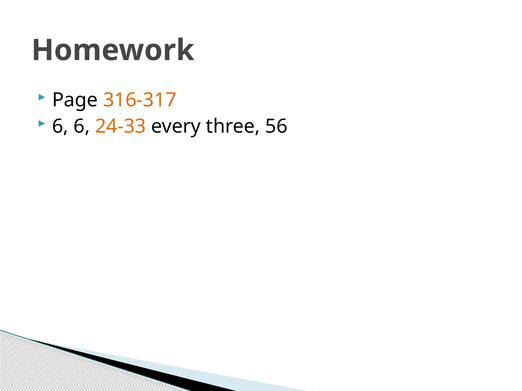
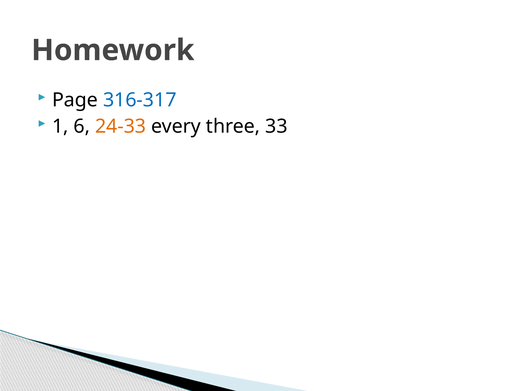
316-317 colour: orange -> blue (140, 100)
6: 6 -> 1 (60, 127)
56: 56 -> 33 (276, 127)
